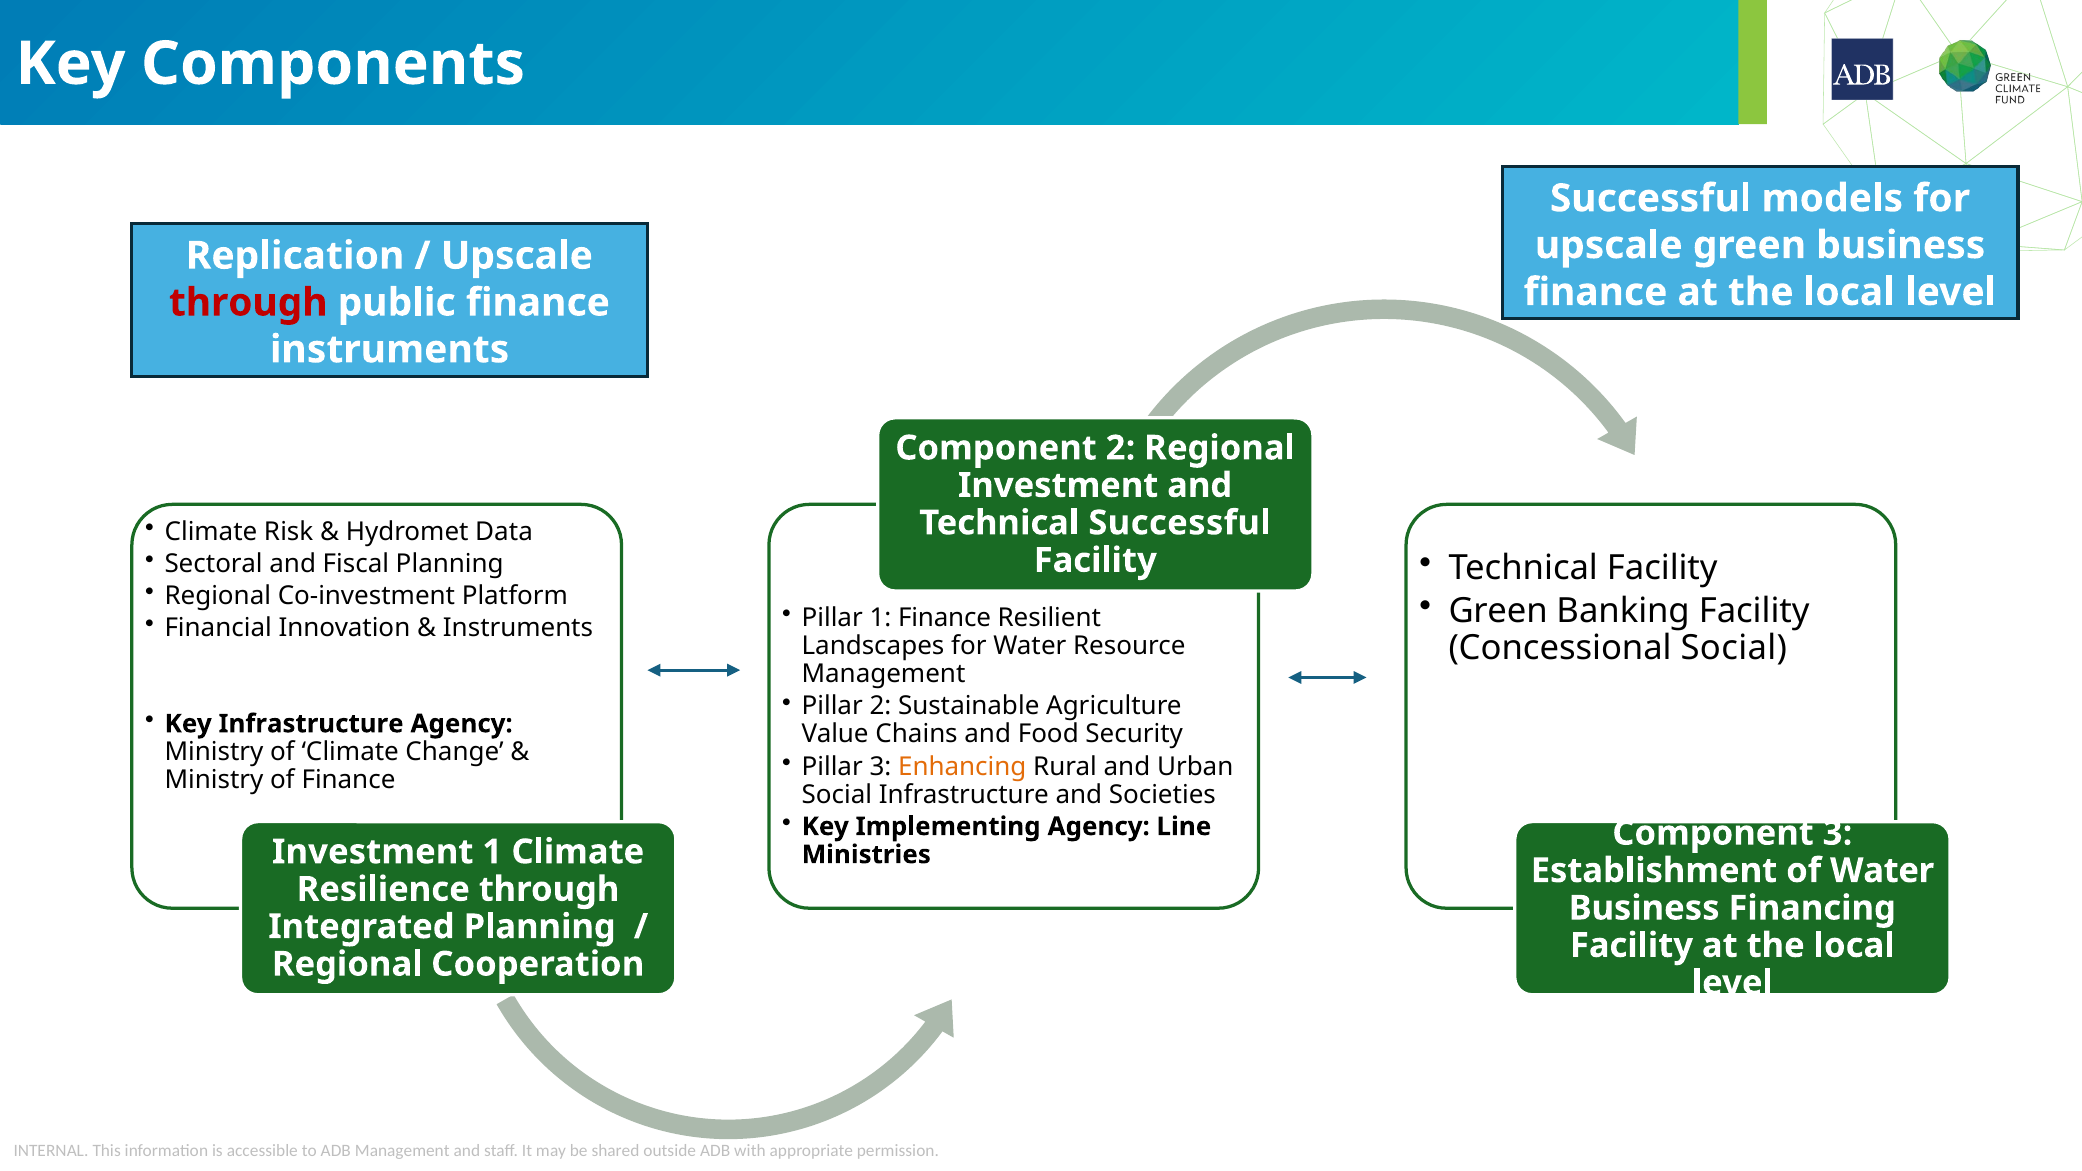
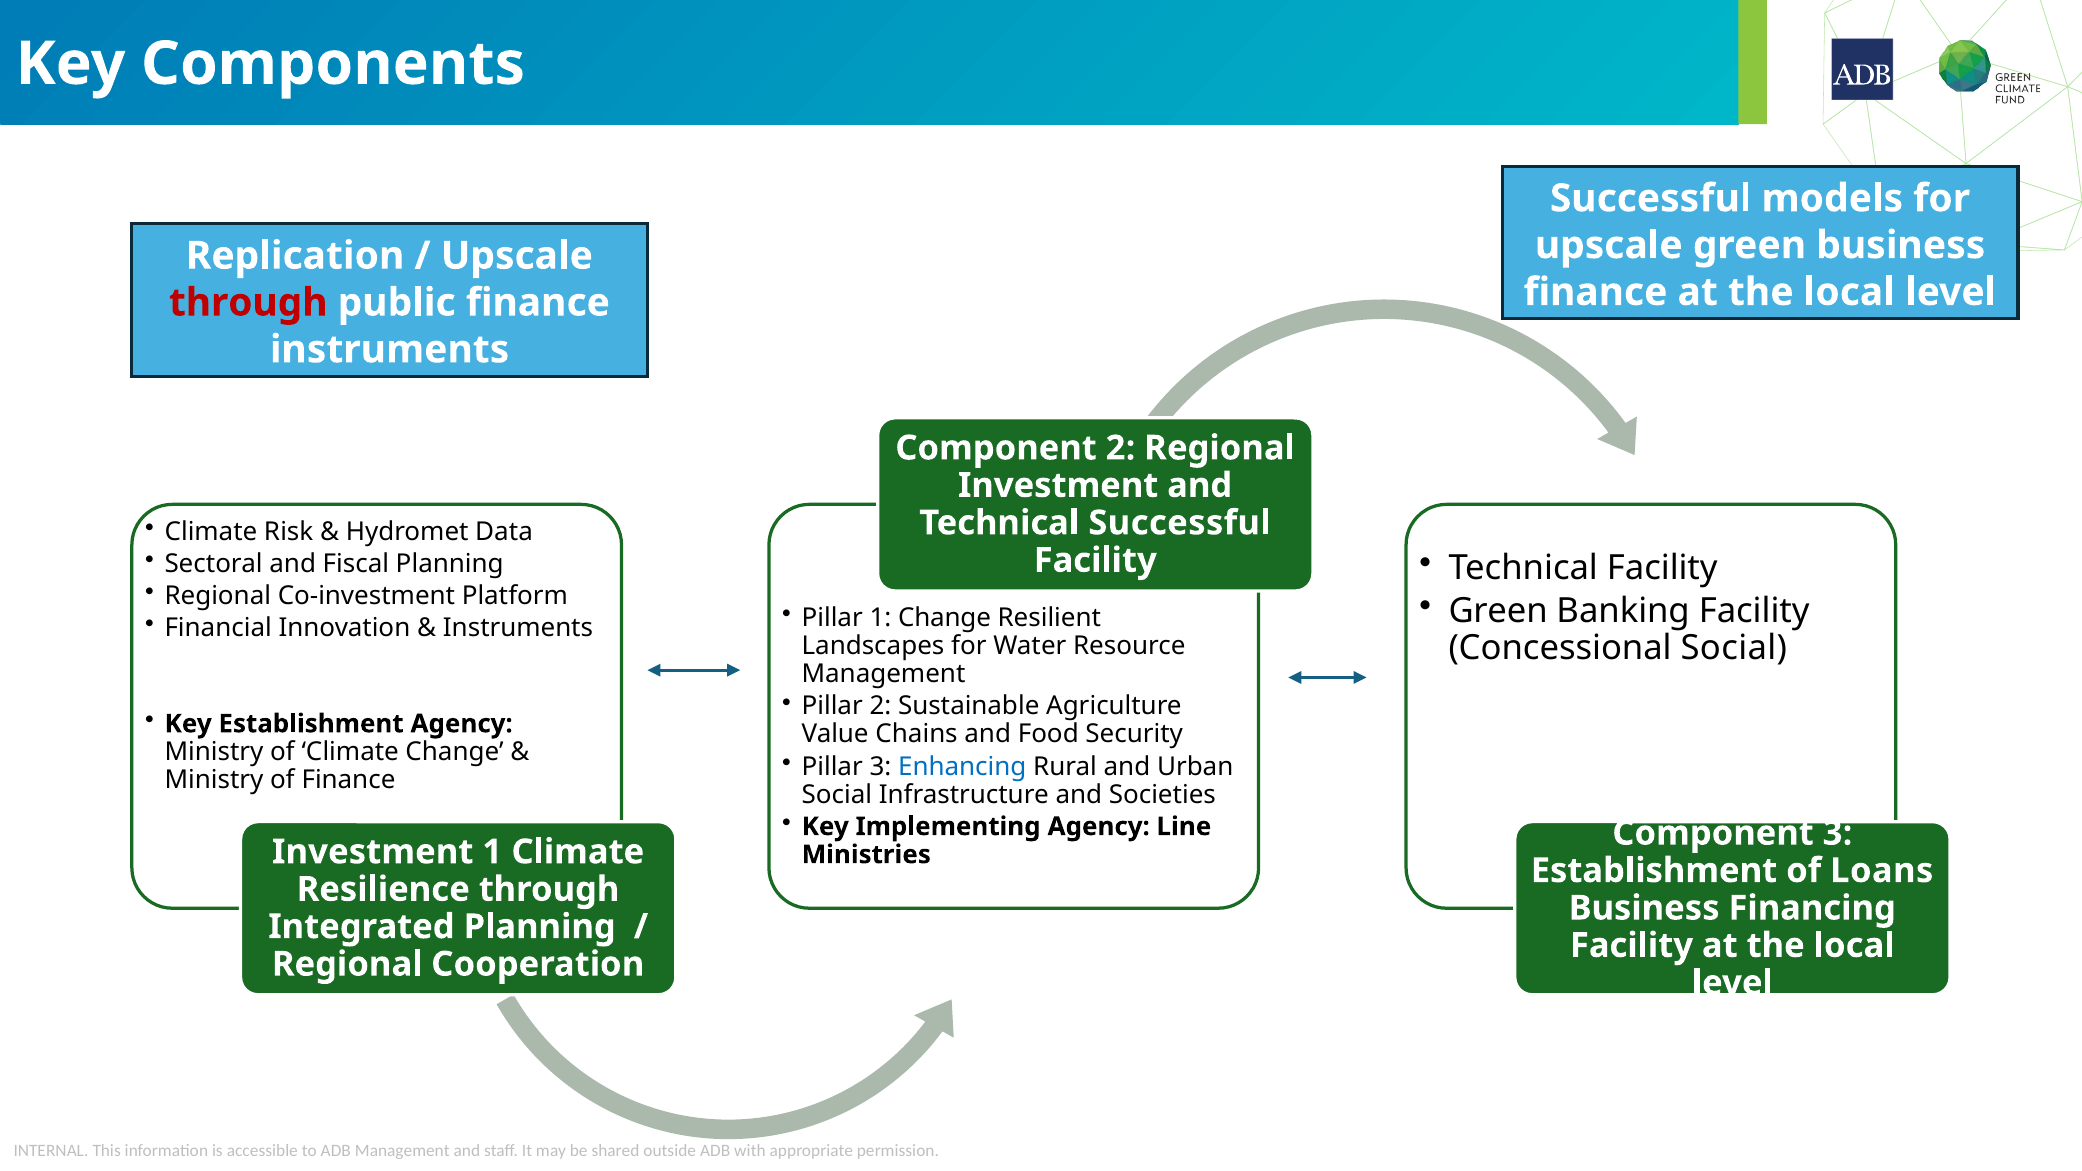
1 Finance: Finance -> Change (945, 618)
Key Infrastructure: Infrastructure -> Establishment (311, 724)
Enhancing colour: orange -> blue (962, 767)
of Water: Water -> Loans (1882, 871)
